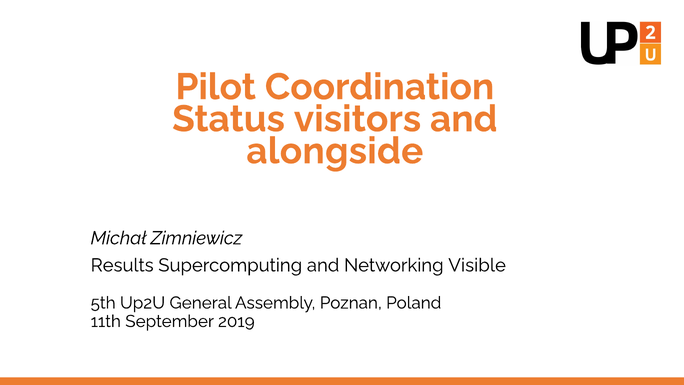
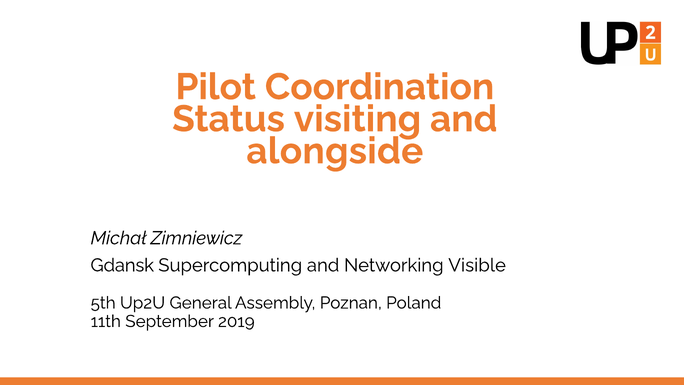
visitors: visitors -> visiting (357, 119)
Results: Results -> Gdansk (122, 265)
